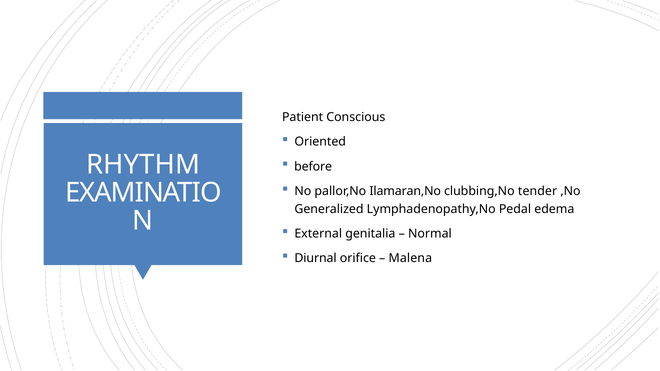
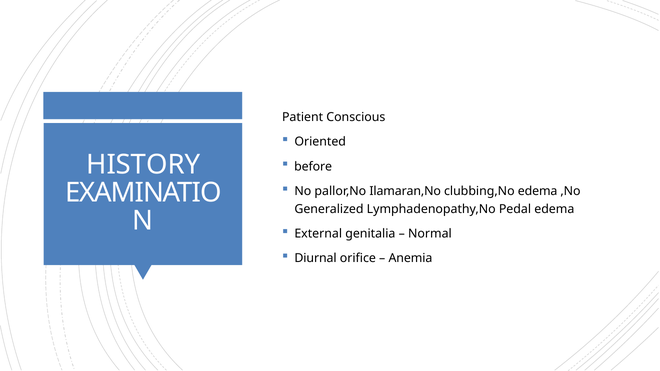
RHYTHM: RHYTHM -> HISTORY (143, 165)
clubbing,No tender: tender -> edema (538, 191)
Malena: Malena -> Anemia (410, 259)
